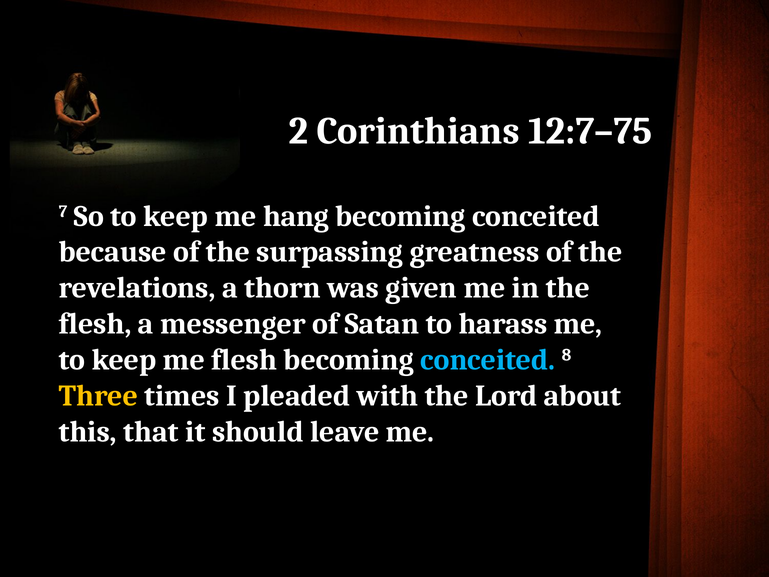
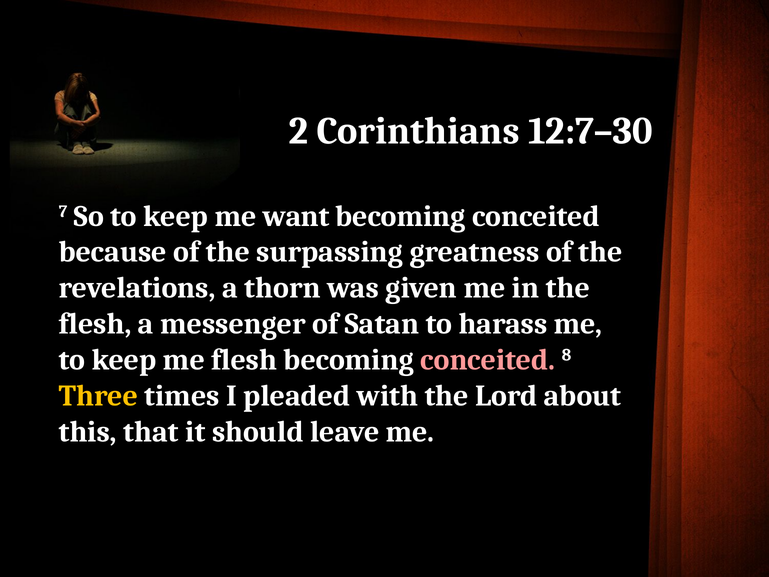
12:7–75: 12:7–75 -> 12:7–30 (590, 131)
hang: hang -> want (296, 216)
conceited colour: light blue -> pink (488, 360)
